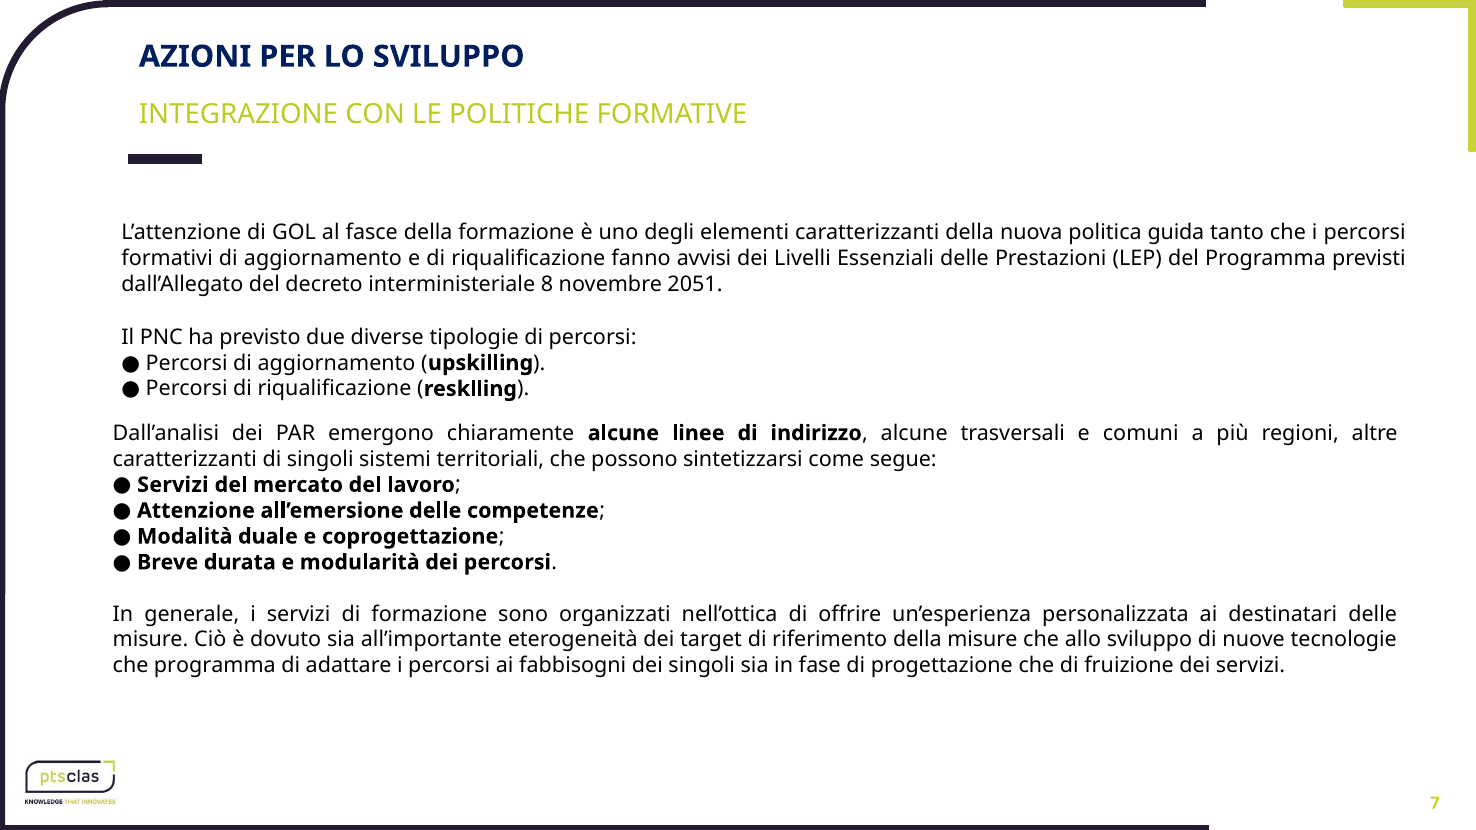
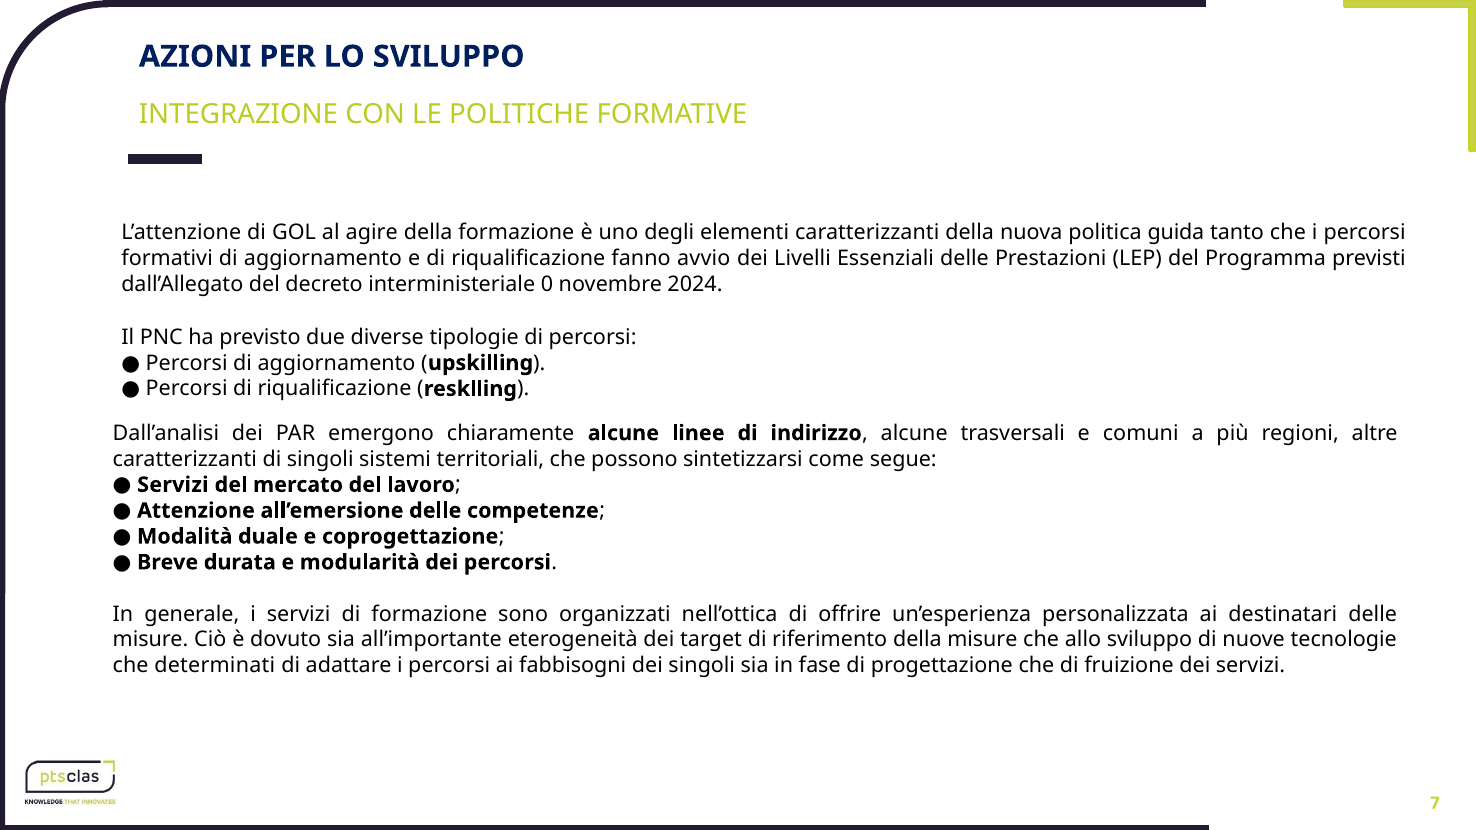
fasce: fasce -> agire (372, 233)
avvisi: avvisi -> avvio (704, 258)
8: 8 -> 0 (547, 284)
2051: 2051 -> 2024 (695, 284)
che programma: programma -> determinati (215, 666)
